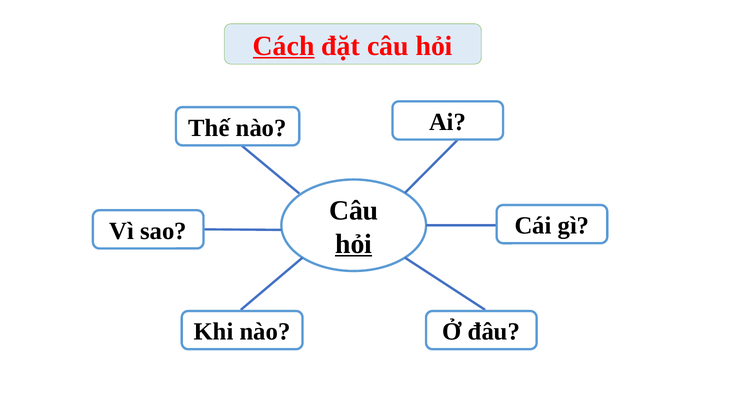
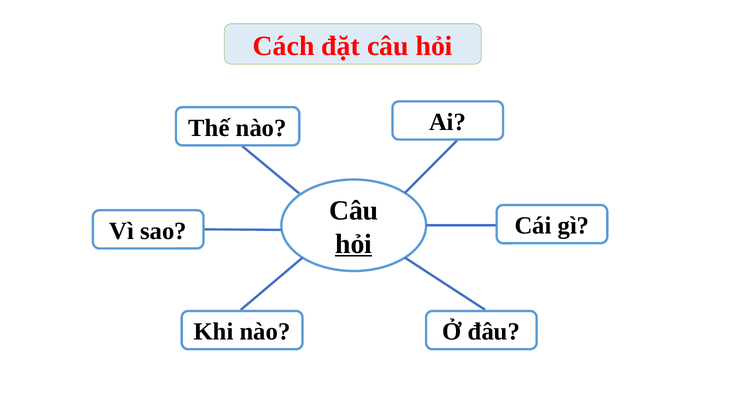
Cách underline: present -> none (284, 46)
